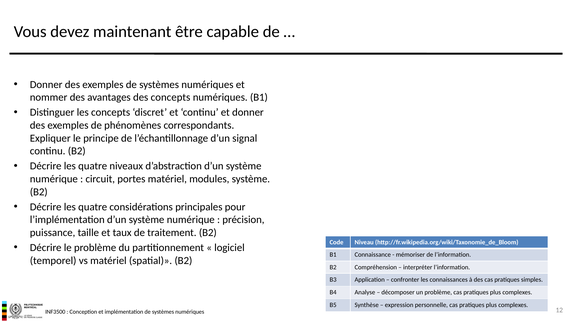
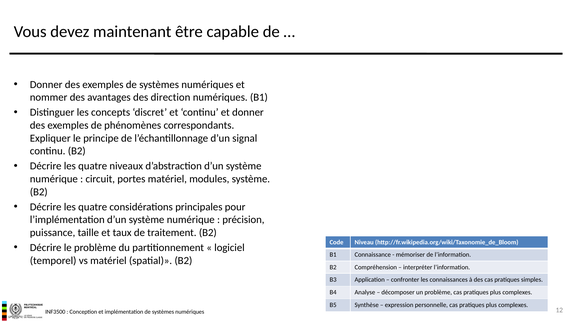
des concepts: concepts -> direction (171, 97)
